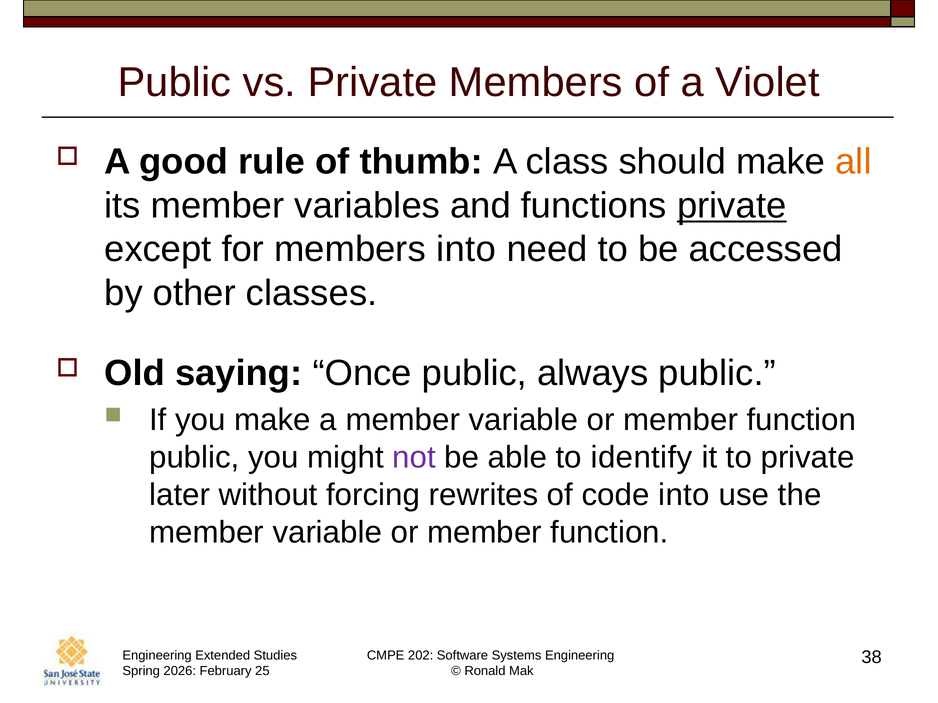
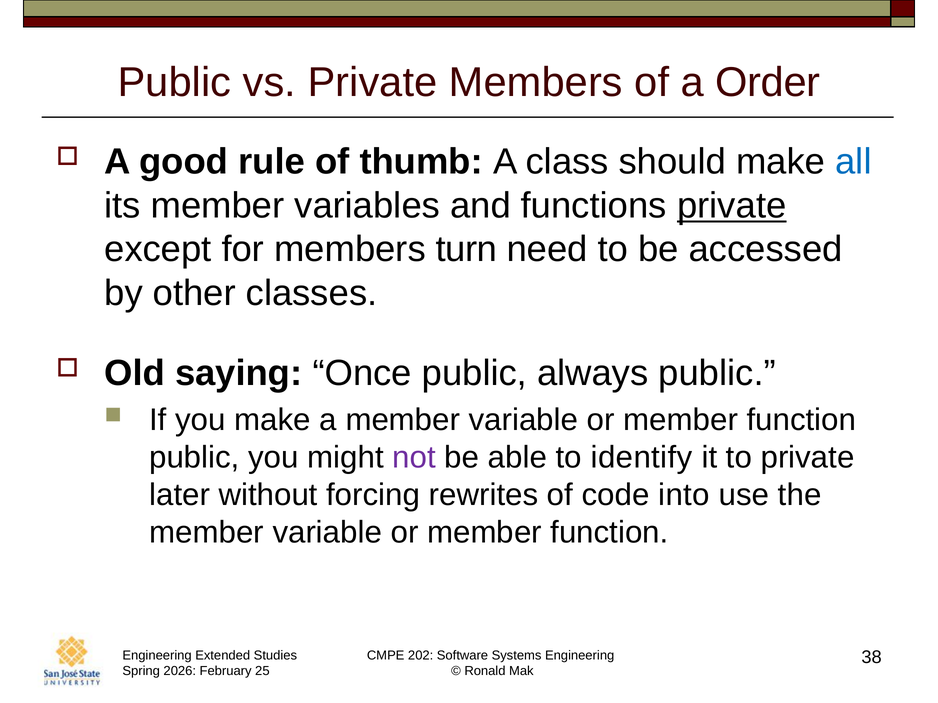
Violet: Violet -> Order (768, 83)
all colour: orange -> blue (853, 162)
members into: into -> turn (466, 250)
